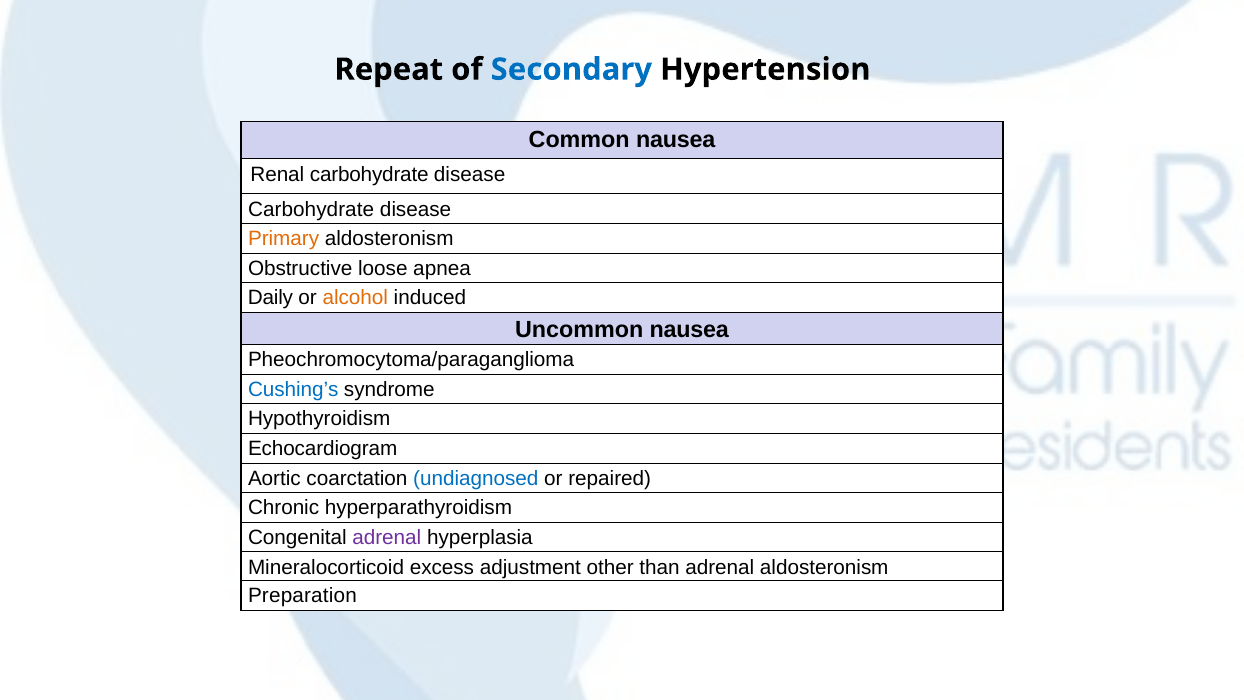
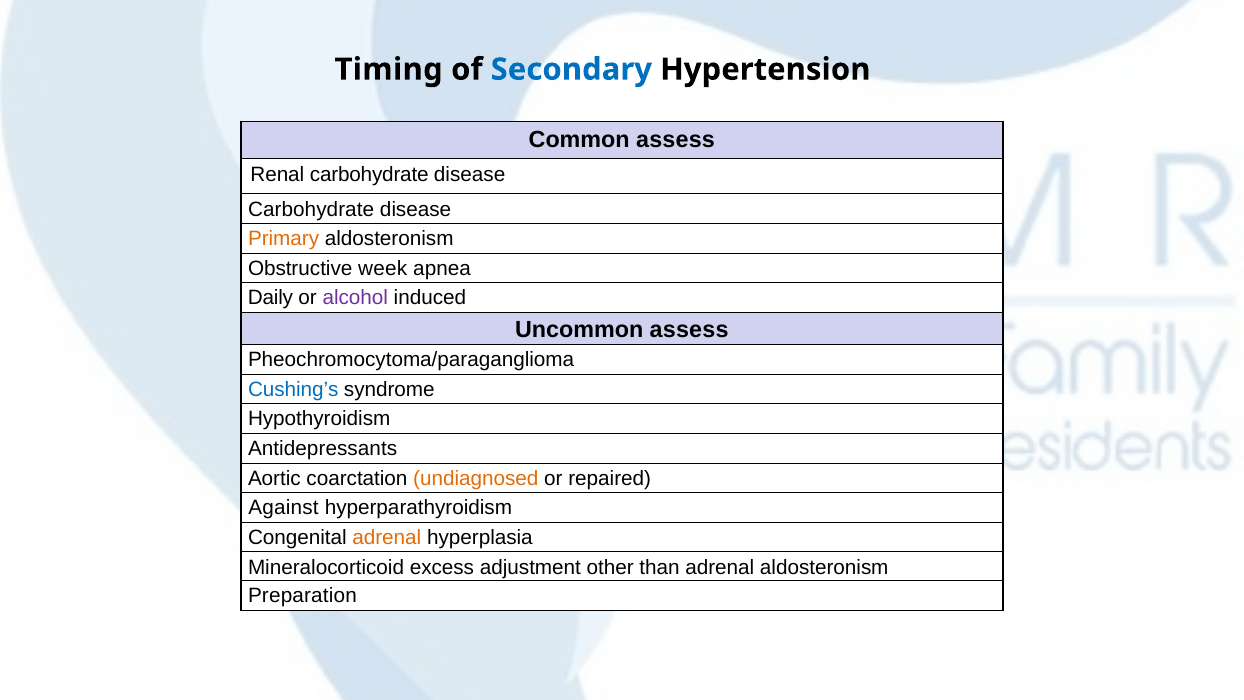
Repeat: Repeat -> Timing (389, 69)
Common nausea: nausea -> assess (675, 139)
loose: loose -> week (383, 268)
alcohol colour: orange -> purple (355, 298)
Uncommon nausea: nausea -> assess (689, 330)
Echocardiogram: Echocardiogram -> Antidepressants (323, 449)
undiagnosed colour: blue -> orange (476, 478)
Chronic: Chronic -> Against (283, 508)
adrenal colour: purple -> orange (387, 537)
